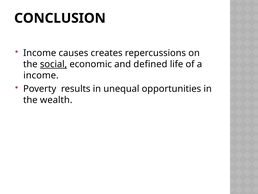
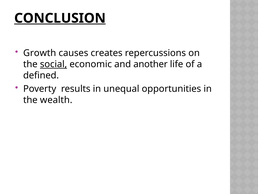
CONCLUSION underline: none -> present (60, 18)
Income: Income -> Growth (40, 53)
defined: defined -> another (151, 64)
income: income -> defined (41, 75)
